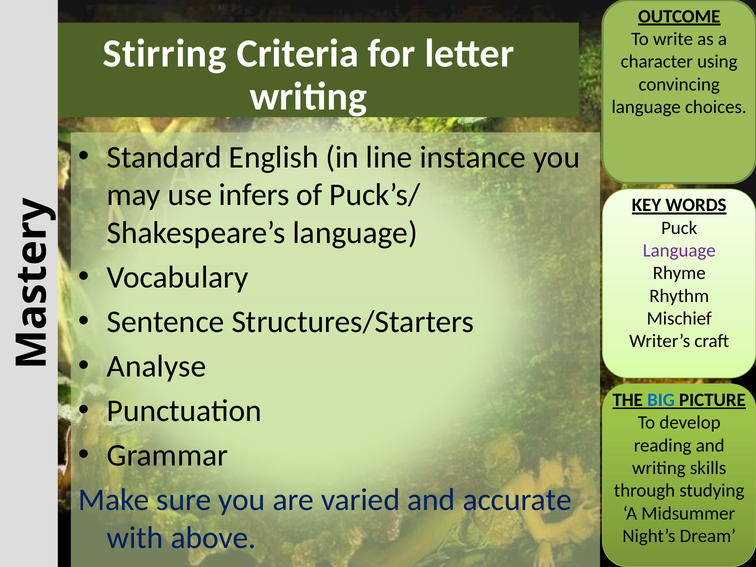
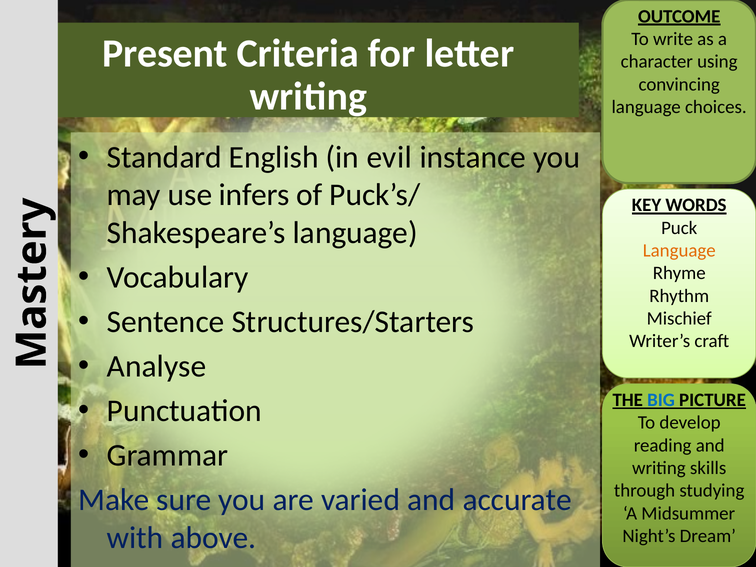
Stirring: Stirring -> Present (165, 54)
line: line -> evil (389, 157)
Language colour: purple -> orange (679, 250)
